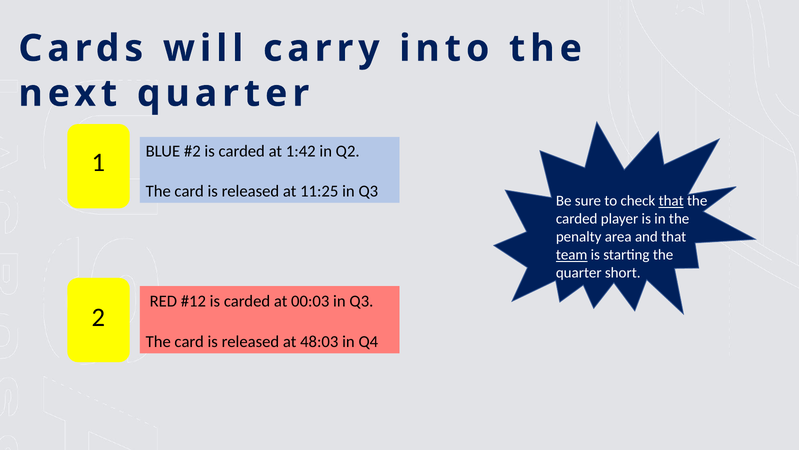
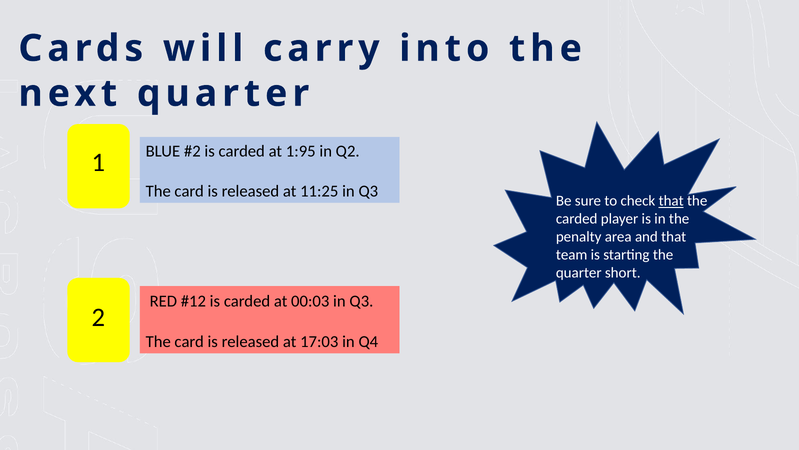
1:42: 1:42 -> 1:95 (301, 151)
team underline: present -> none (572, 255)
48:03: 48:03 -> 17:03 (319, 341)
